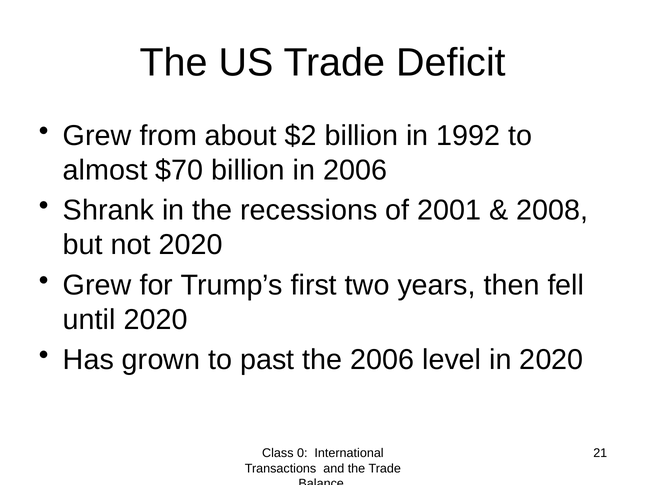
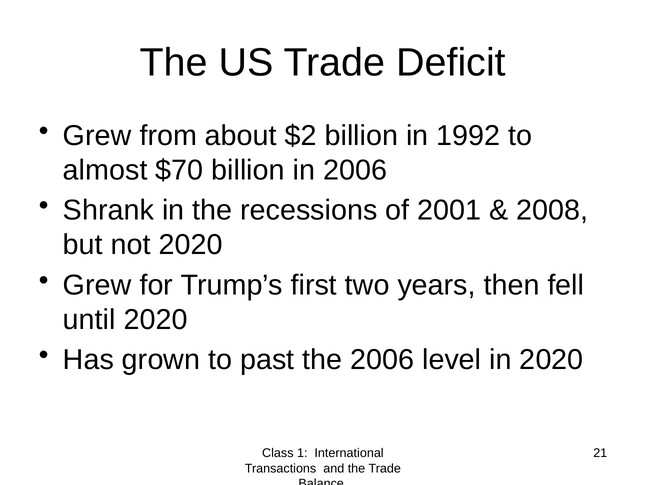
0: 0 -> 1 (302, 453)
